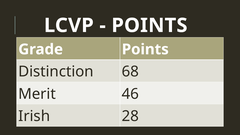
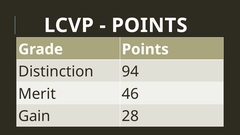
68: 68 -> 94 (130, 72)
Irish: Irish -> Gain (34, 116)
